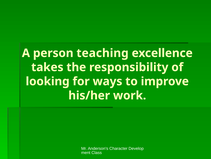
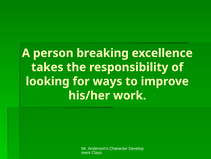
teaching: teaching -> breaking (103, 53)
